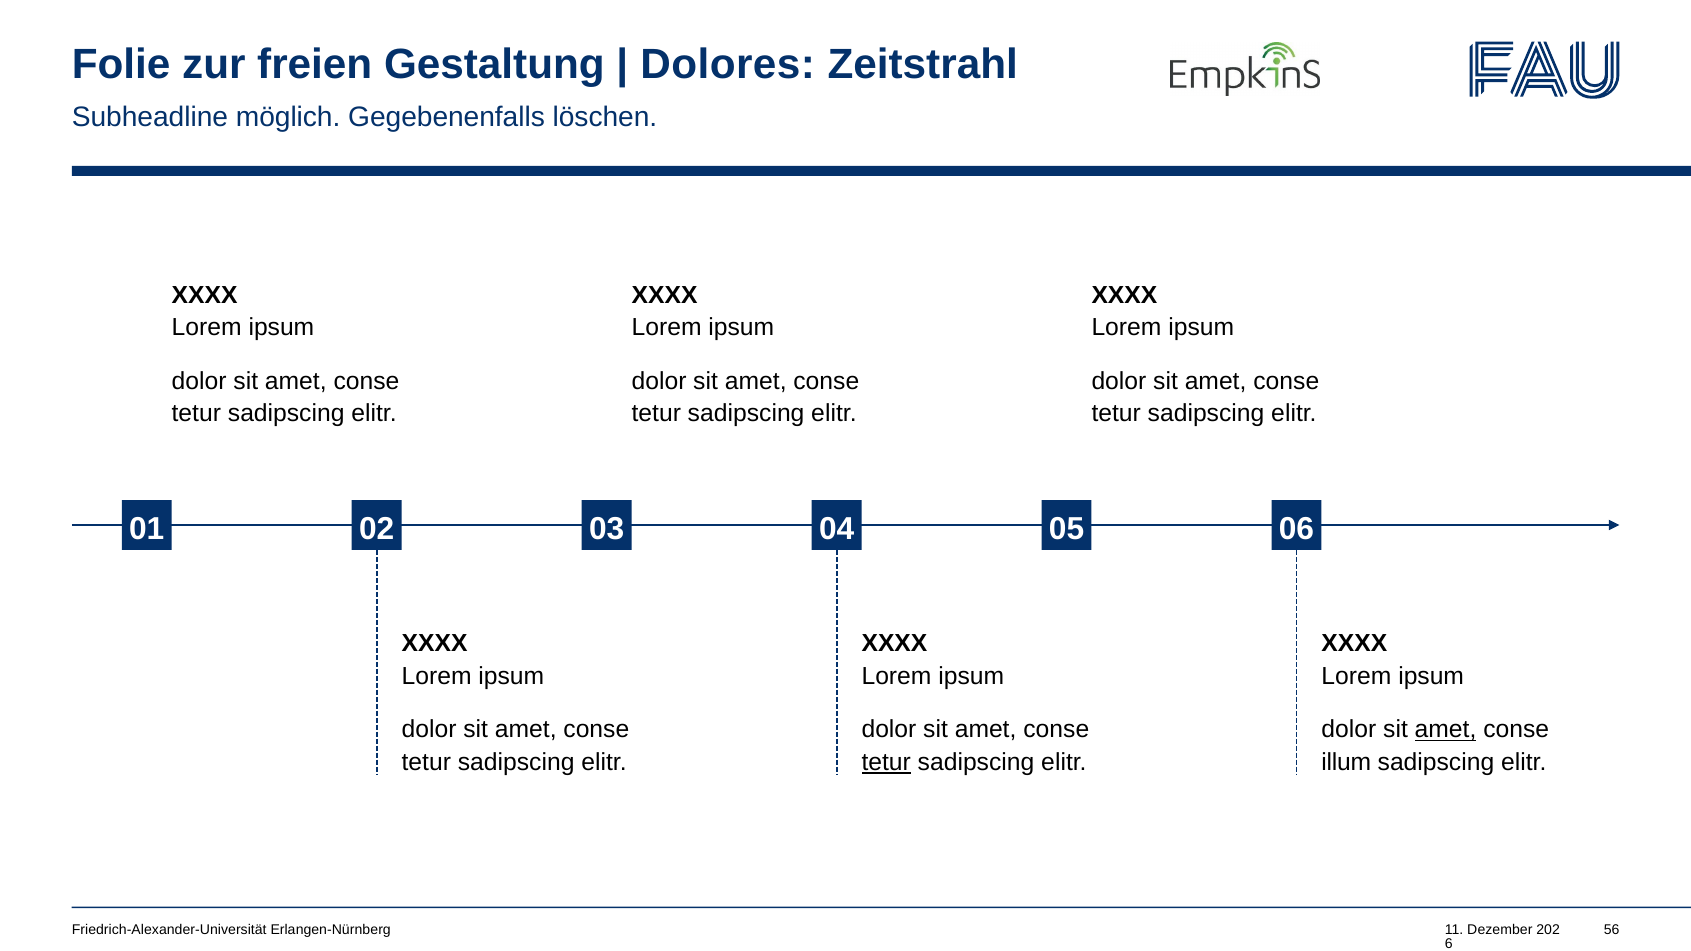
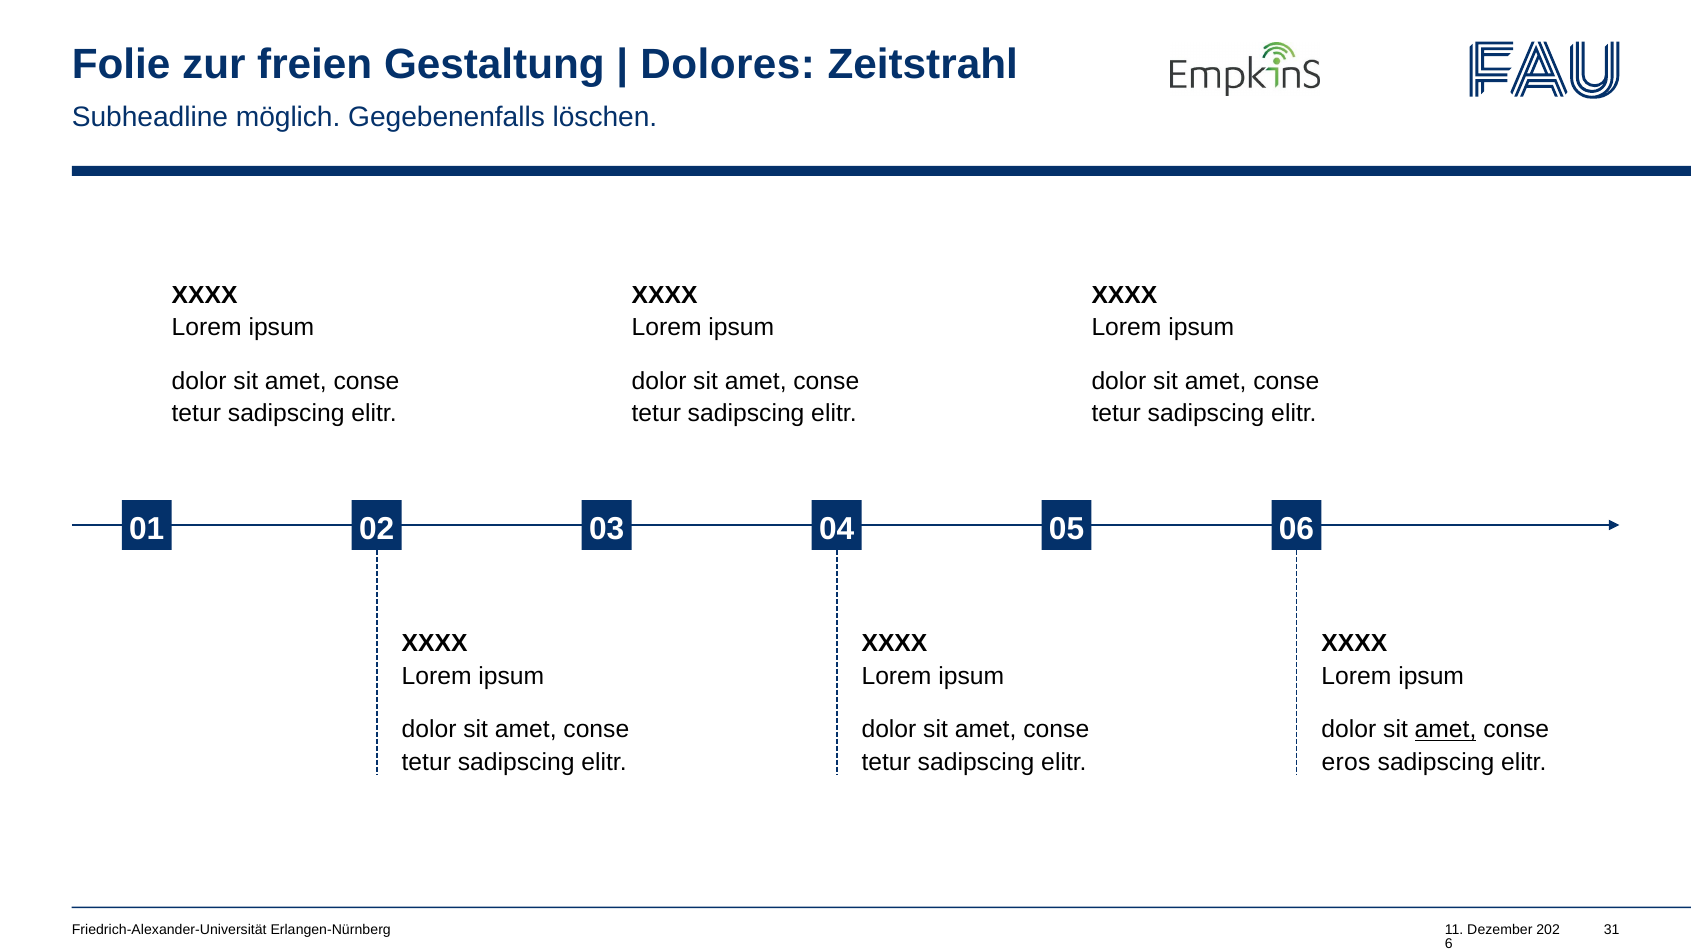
tetur underline: present -> none (886, 762)
illum: illum -> eros (1346, 762)
56: 56 -> 31 (1612, 930)
